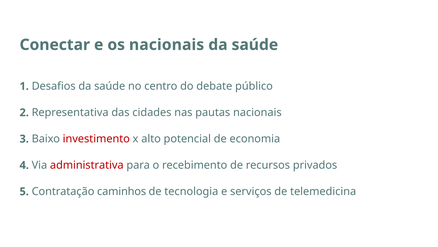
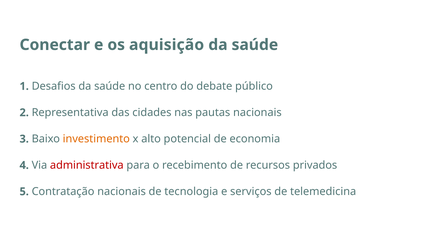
os nacionais: nacionais -> aquisição (167, 45)
investimento colour: red -> orange (96, 139)
Contratação caminhos: caminhos -> nacionais (122, 191)
